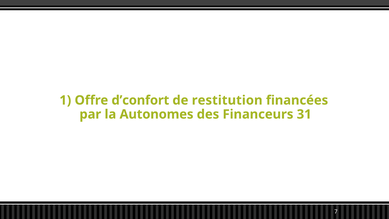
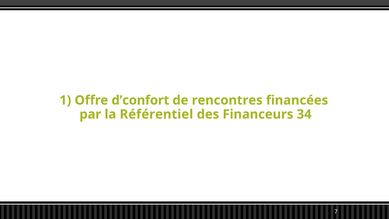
restitution: restitution -> rencontres (227, 100)
Autonomes: Autonomes -> Référentiel (156, 114)
31: 31 -> 34 (304, 114)
